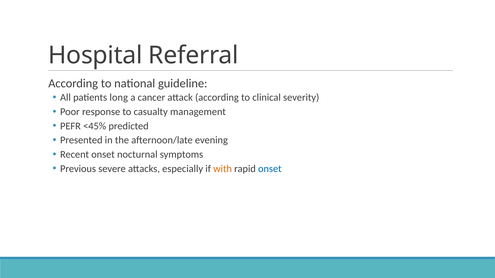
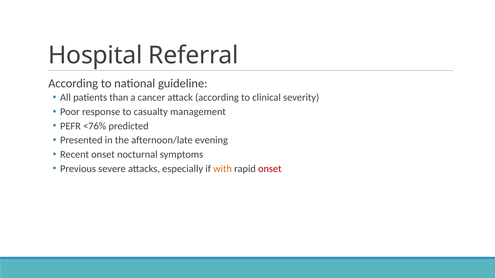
long: long -> than (119, 98)
<45%: <45% -> <76% (95, 126)
onset colour: blue -> red (270, 169)
